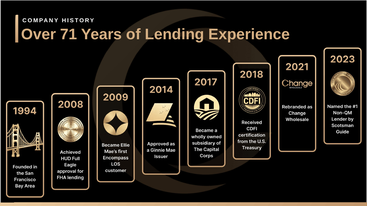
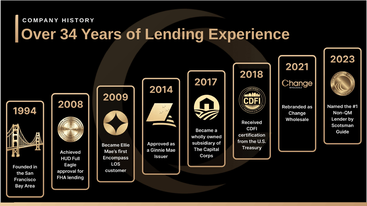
71: 71 -> 34 (69, 34)
